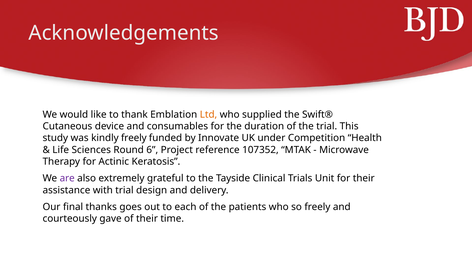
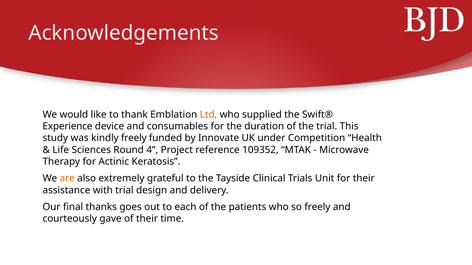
Cutaneous: Cutaneous -> Experience (68, 127)
6: 6 -> 4 (152, 150)
107352: 107352 -> 109352 (260, 150)
are colour: purple -> orange (67, 179)
